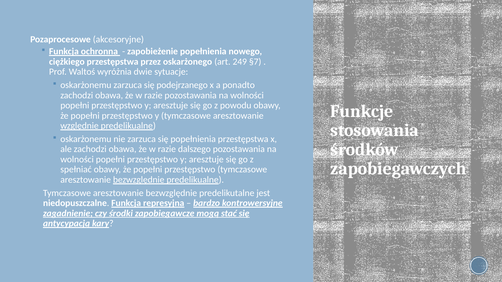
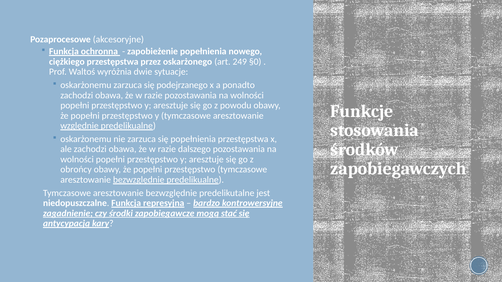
§7: §7 -> §0 (255, 62)
spełniać: spełniać -> obrońcy (76, 170)
